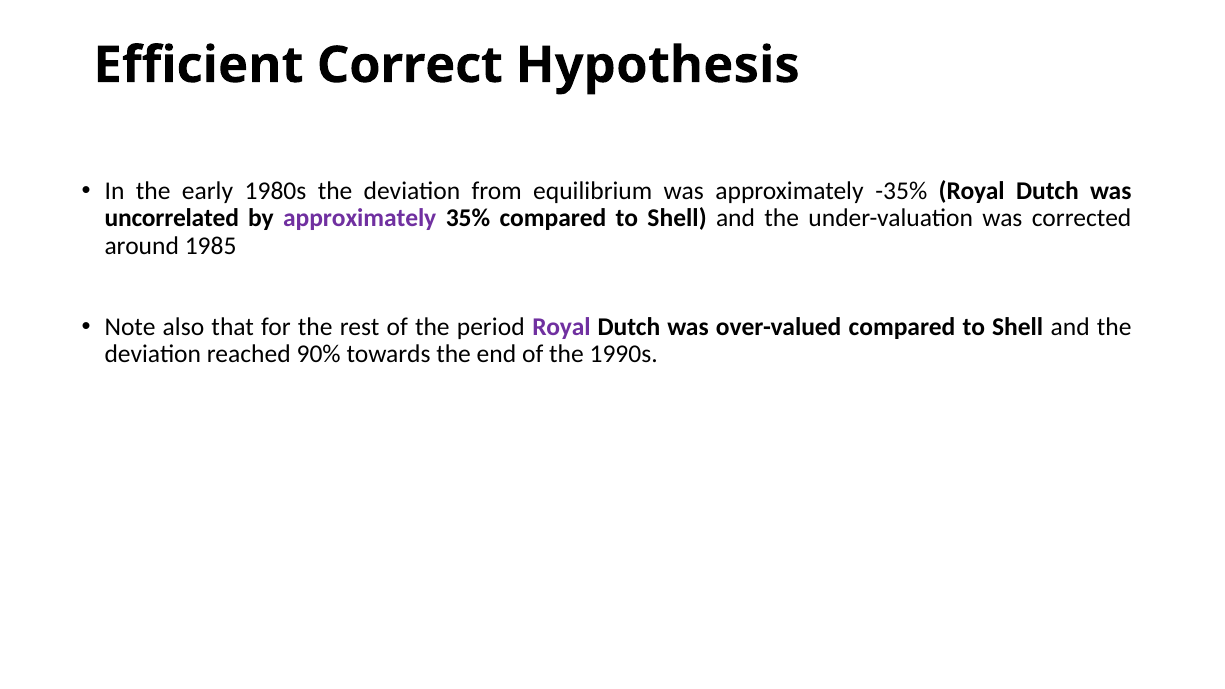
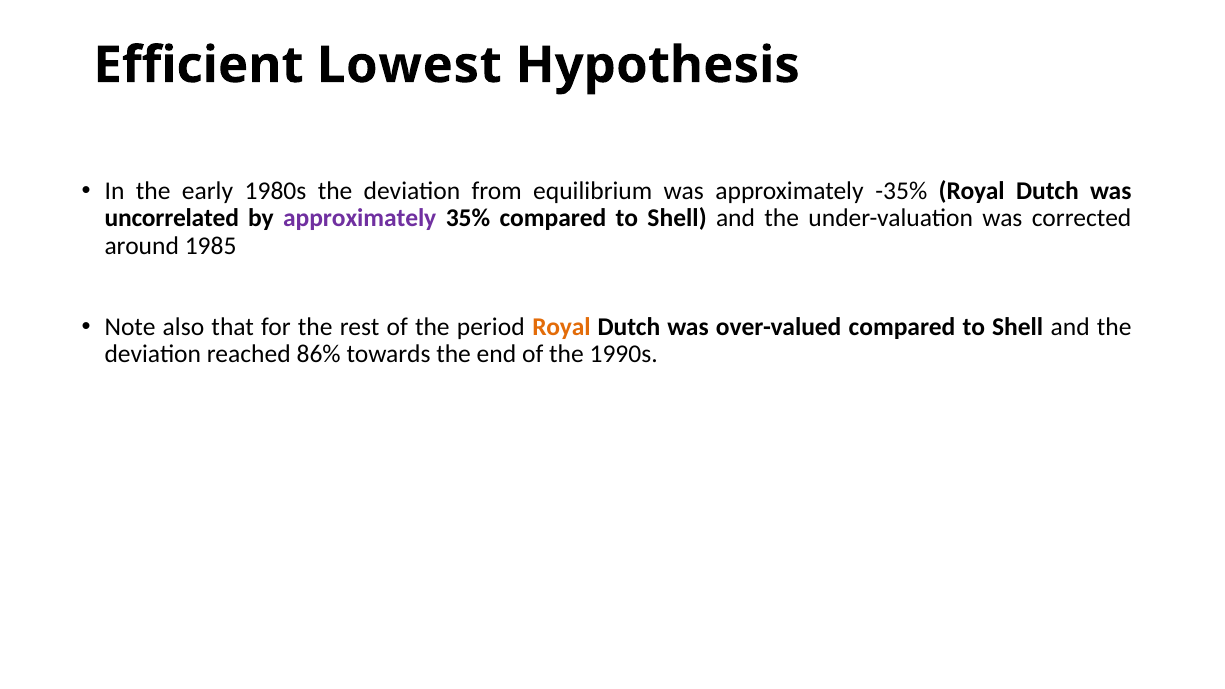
Correct: Correct -> Lowest (409, 65)
Royal colour: purple -> orange (561, 327)
90%: 90% -> 86% (319, 355)
